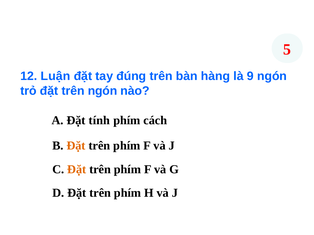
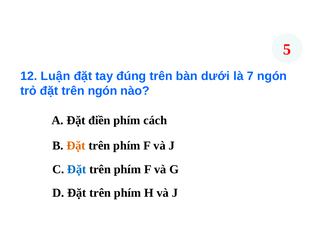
hàng: hàng -> dưới (215, 76)
9: 9 -> 7 (250, 76)
tính: tính -> điền (99, 121)
Đặt colour: orange -> blue (77, 170)
